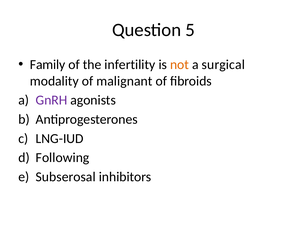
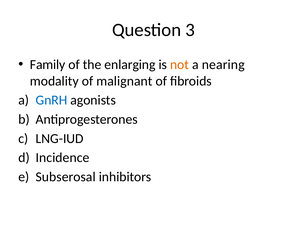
5: 5 -> 3 (190, 30)
infertility: infertility -> enlarging (130, 64)
surgical: surgical -> nearing (223, 64)
GnRH colour: purple -> blue (52, 100)
Following: Following -> Incidence (63, 157)
